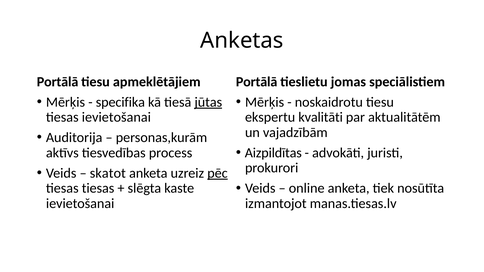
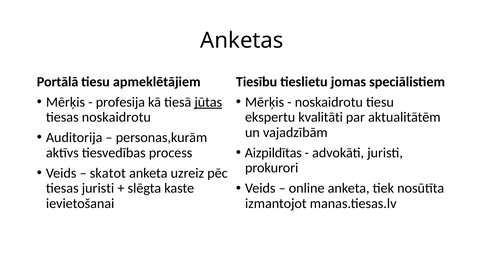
Portālā: Portālā -> Tiesību (257, 82)
specifika: specifika -> profesija (120, 102)
tiesas ievietošanai: ievietošanai -> noskaidrotu (116, 117)
pēc underline: present -> none (217, 173)
tiesas tiesas: tiesas -> juristi (98, 188)
